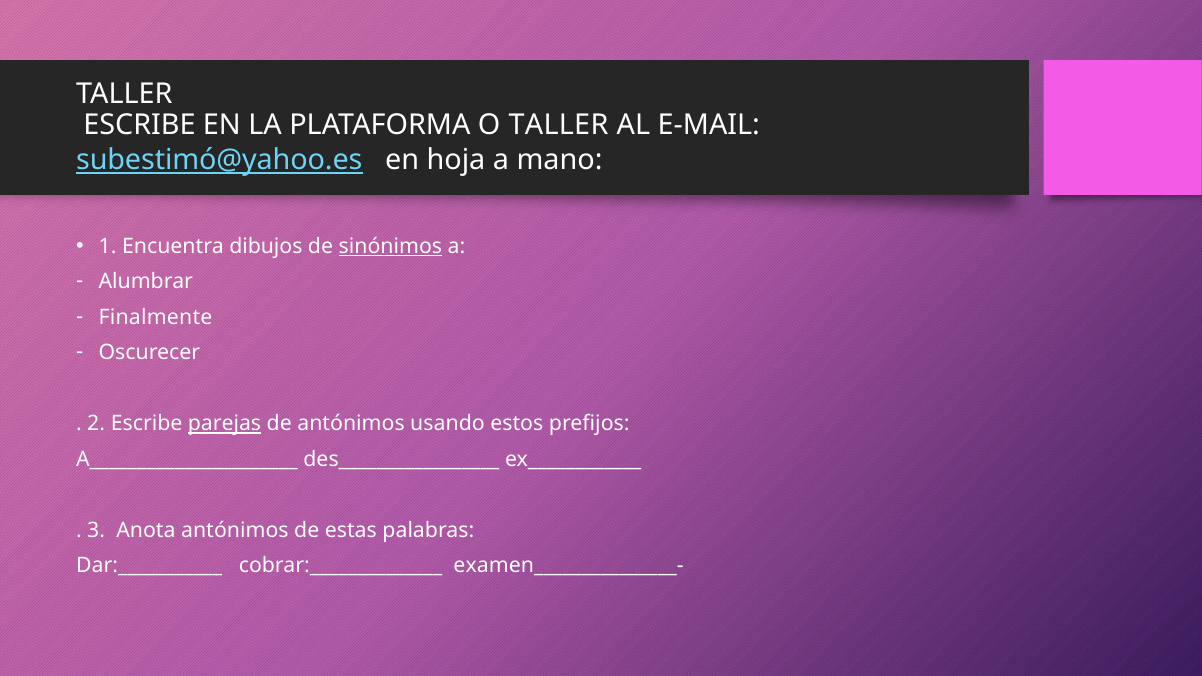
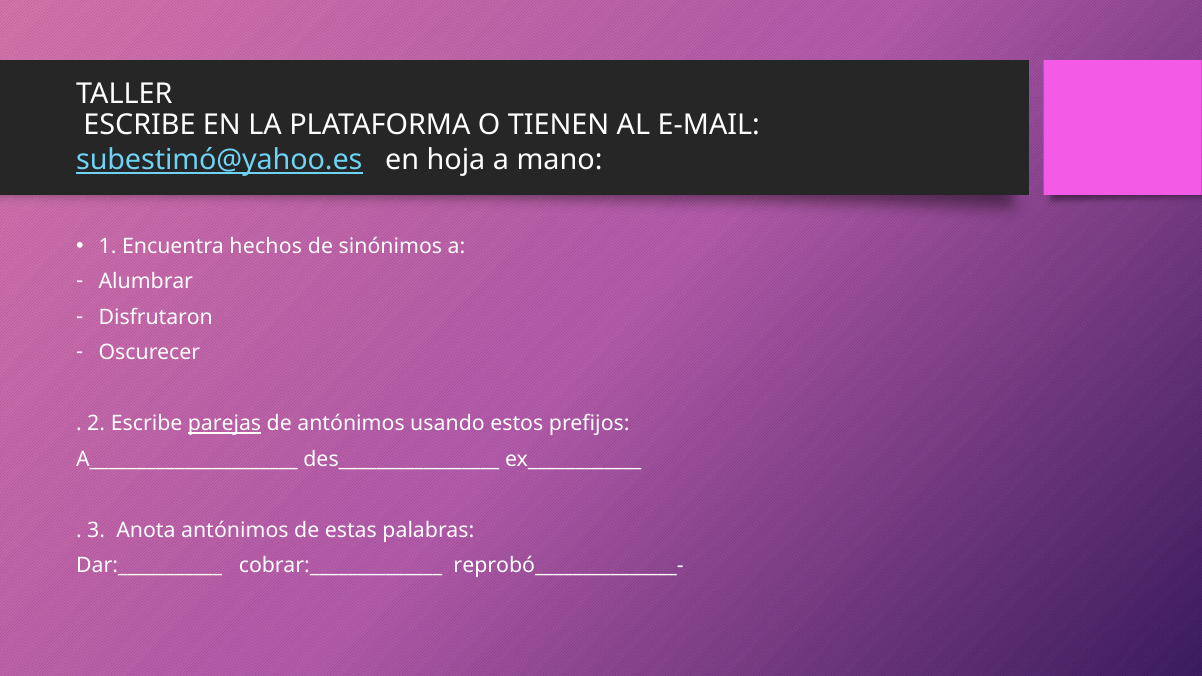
O TALLER: TALLER -> TIENEN (559, 125)
dibujos: dibujos -> hechos (266, 246)
sinónimos underline: present -> none (390, 246)
Finalmente: Finalmente -> Disfrutaron (156, 317)
examen_______________-: examen_______________- -> reprobó_______________- (569, 566)
